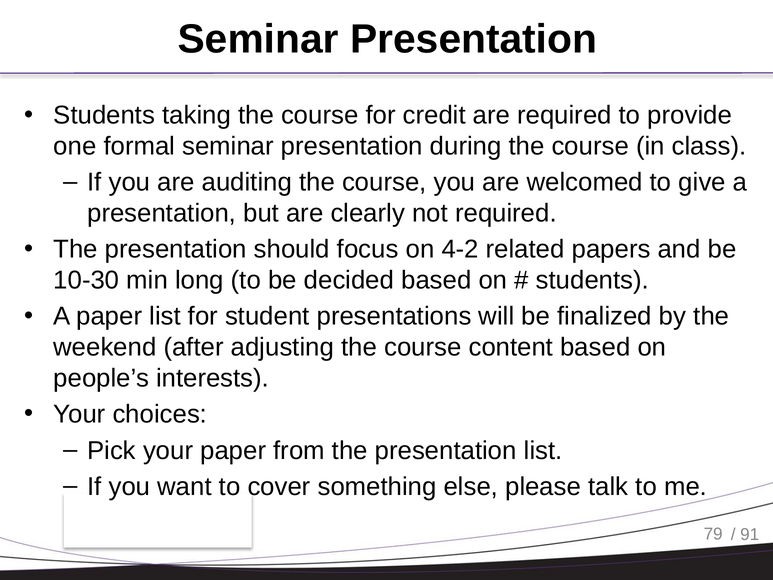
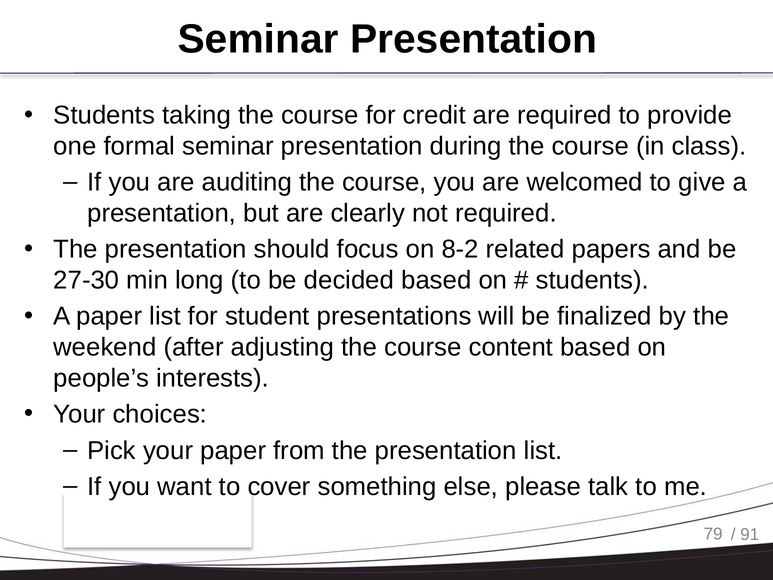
4-2: 4-2 -> 8-2 (460, 249)
10-30: 10-30 -> 27-30 (86, 280)
